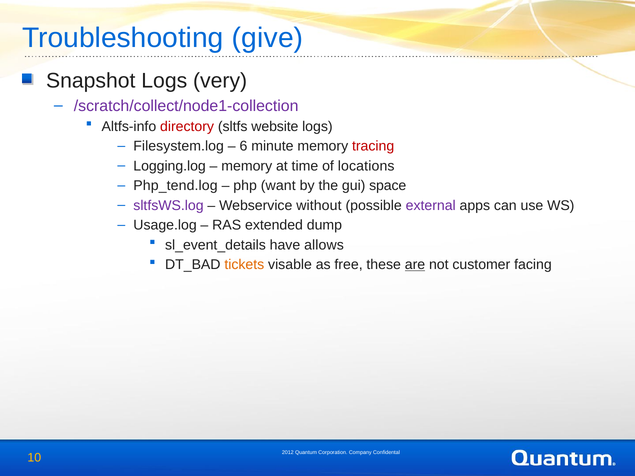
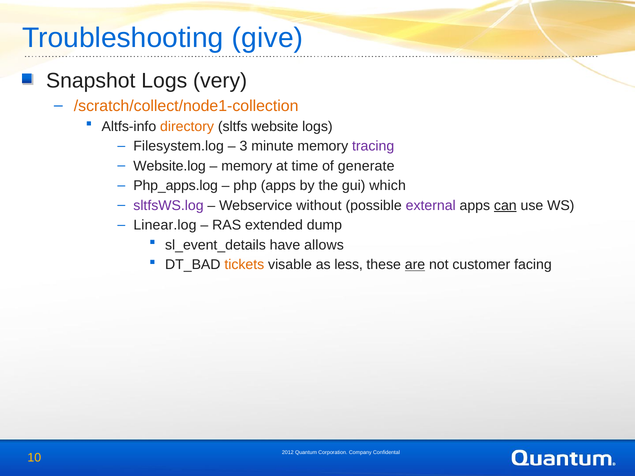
/scratch/collect/node1-collection colour: purple -> orange (186, 106)
directory colour: red -> orange (187, 127)
6: 6 -> 3 (243, 146)
tracing colour: red -> purple (373, 146)
Logging.log: Logging.log -> Website.log (170, 166)
locations: locations -> generate (366, 166)
Php_tend.log: Php_tend.log -> Php_apps.log (176, 186)
php want: want -> apps (278, 186)
space: space -> which (388, 186)
can underline: none -> present (505, 206)
Usage.log: Usage.log -> Linear.log (165, 225)
free: free -> less (349, 265)
